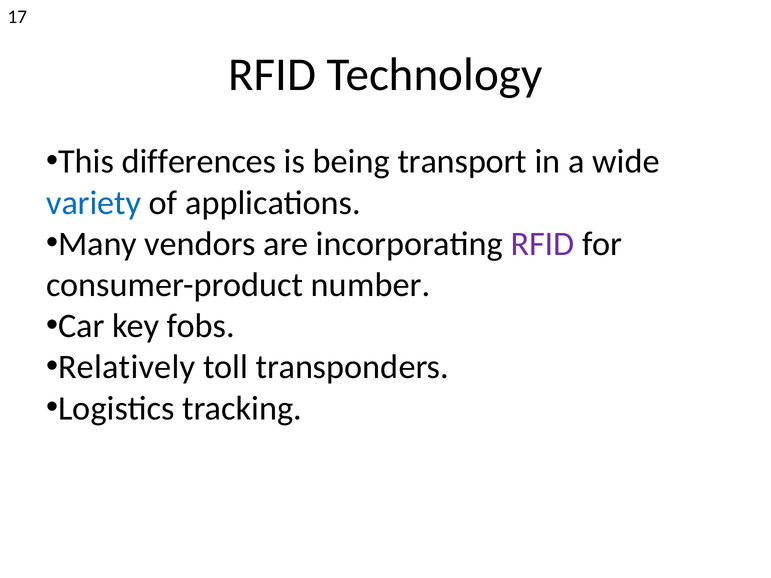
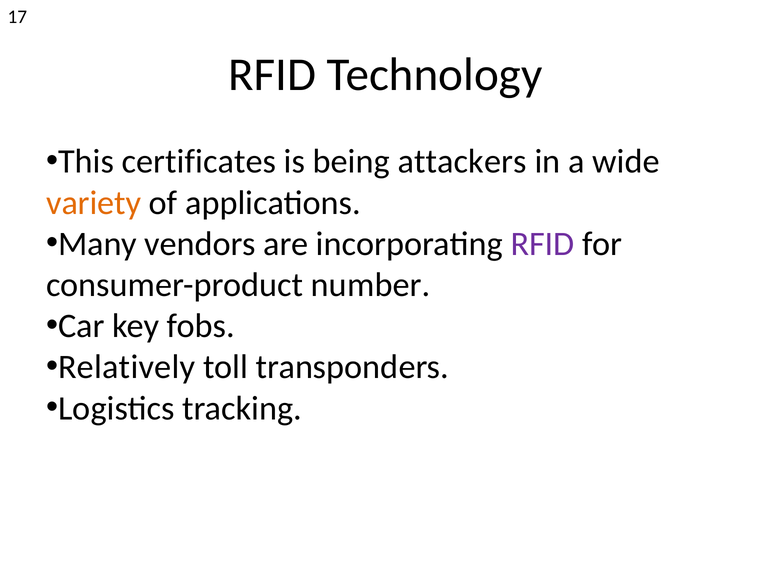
differences: differences -> certificates (199, 162)
transport: transport -> attackers (462, 162)
variety colour: blue -> orange (94, 203)
